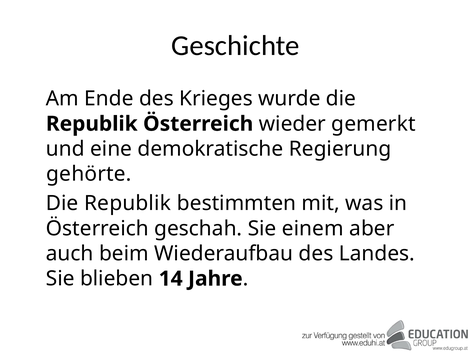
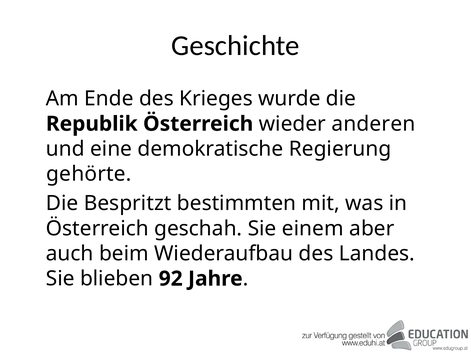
gemerkt: gemerkt -> anderen (373, 124)
Republik: Republik -> Bespritzt (128, 204)
14: 14 -> 92 (171, 279)
